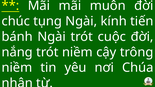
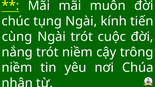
bánh: bánh -> cùng (17, 37)
